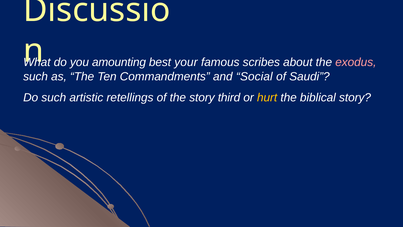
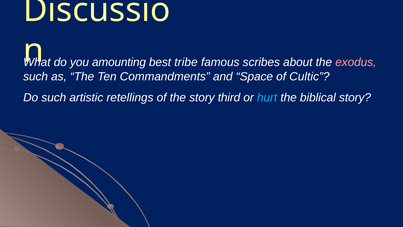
your: your -> tribe (186, 62)
Social: Social -> Space (254, 76)
Saudi: Saudi -> Cultic (309, 76)
hurt colour: yellow -> light blue (267, 98)
